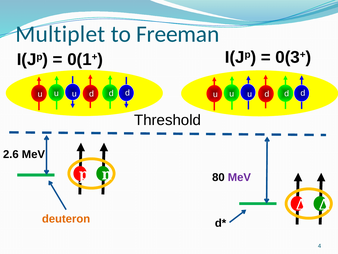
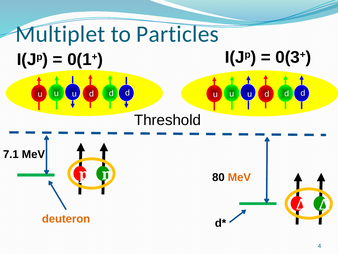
Freeman: Freeman -> Particles (178, 34)
2.6: 2.6 -> 7.1 (11, 154)
MeV colour: purple -> orange (239, 177)
